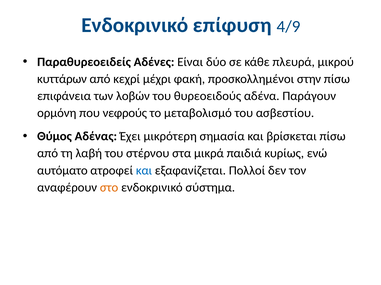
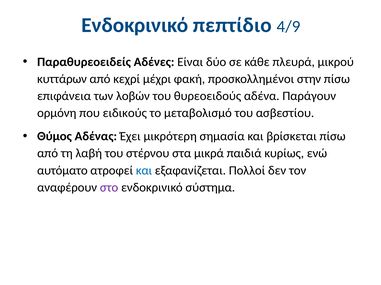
επίφυση: επίφυση -> πεπτίδιο (232, 25)
νεφρούς: νεφρούς -> ειδικούς (125, 113)
στο colour: orange -> purple (109, 188)
